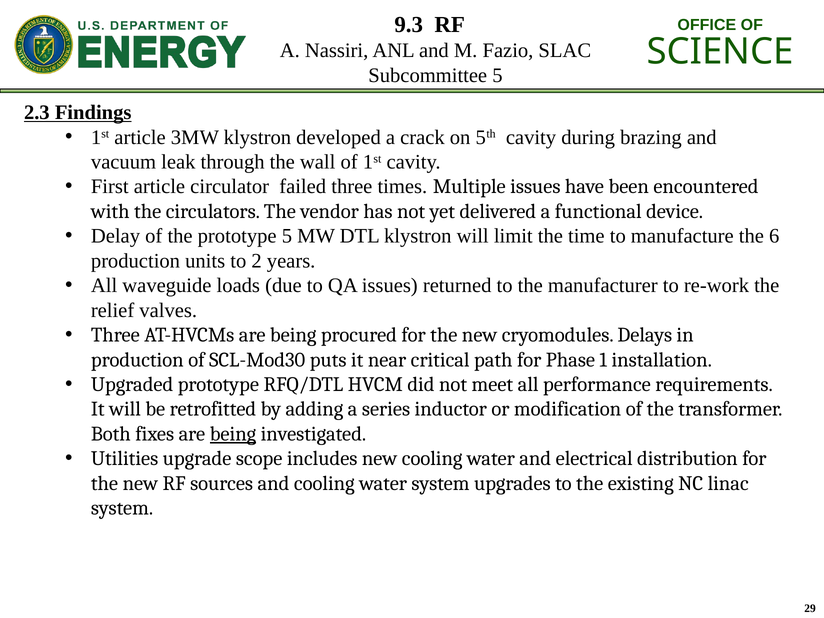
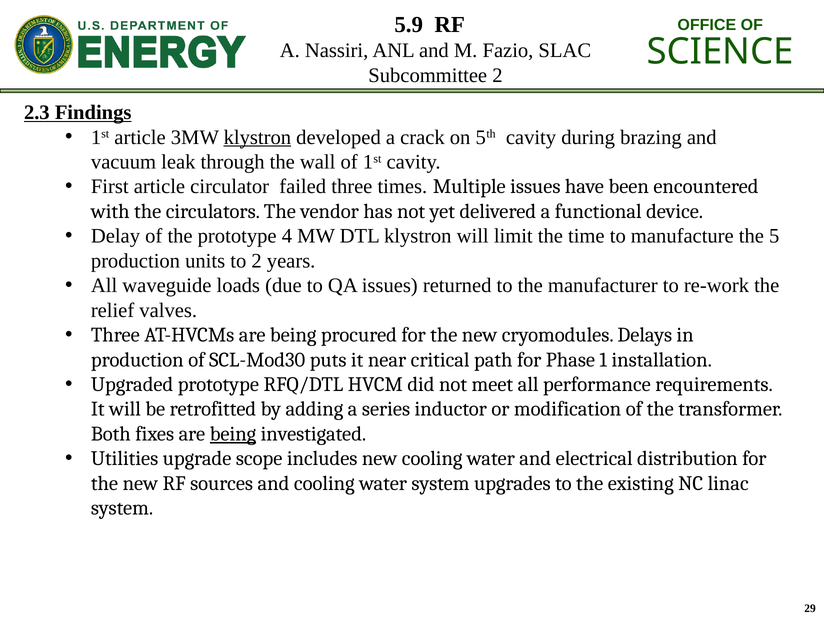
9.3: 9.3 -> 5.9 (409, 25)
Subcommittee 5: 5 -> 2 (497, 75)
klystron underline: none -> present (257, 137)
prototype 5: 5 -> 4 (287, 236)
6: 6 -> 5 (774, 236)
